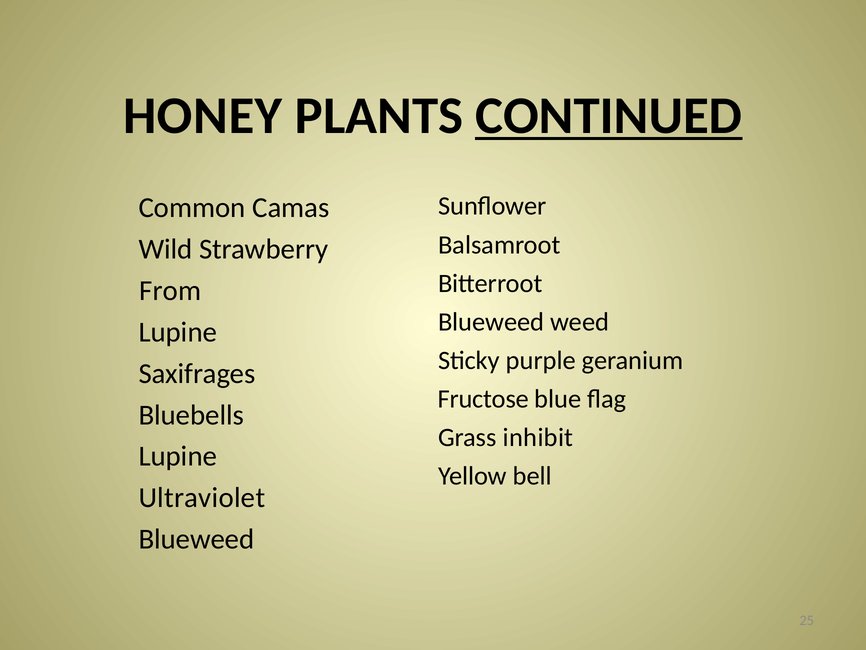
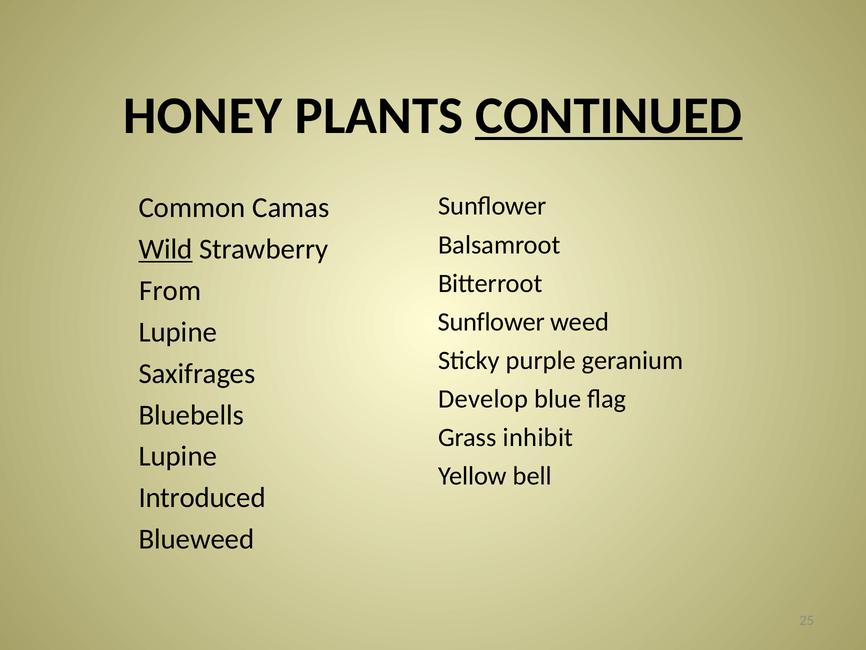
Wild underline: none -> present (166, 249)
Blueweed: Blueweed -> Sunflower (491, 322)
Fructose: Fructose -> Develop (483, 399)
Ultraviolet: Ultraviolet -> Introduced (202, 497)
